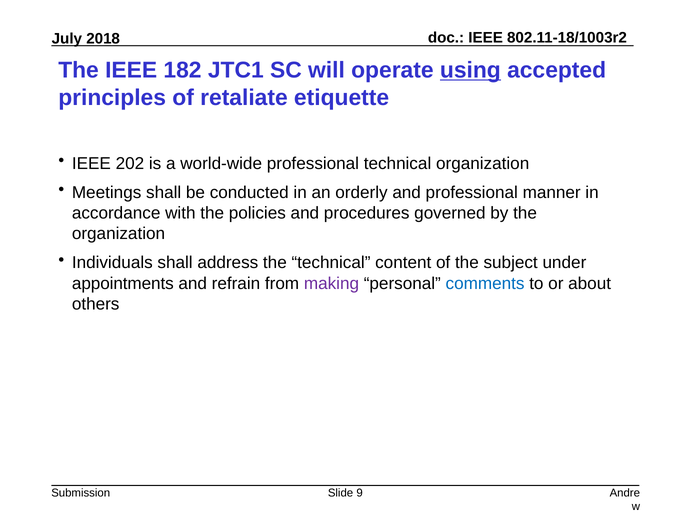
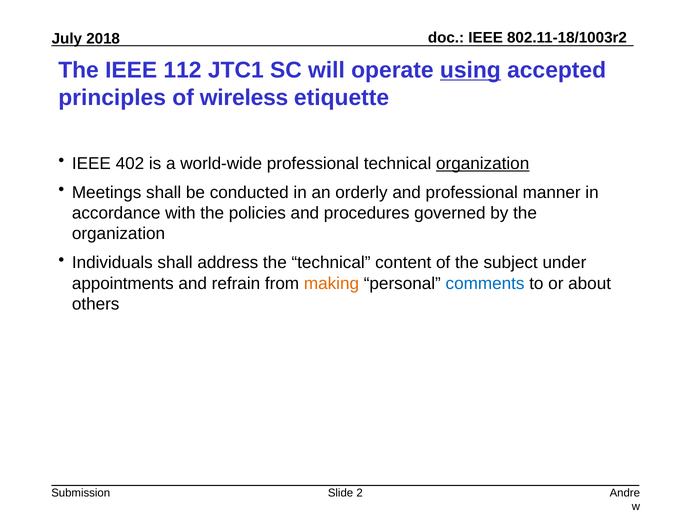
182: 182 -> 112 (183, 70)
retaliate: retaliate -> wireless (244, 98)
202: 202 -> 402 (130, 163)
organization underline: none -> present (483, 163)
making colour: purple -> orange (331, 283)
9: 9 -> 2 (360, 493)
